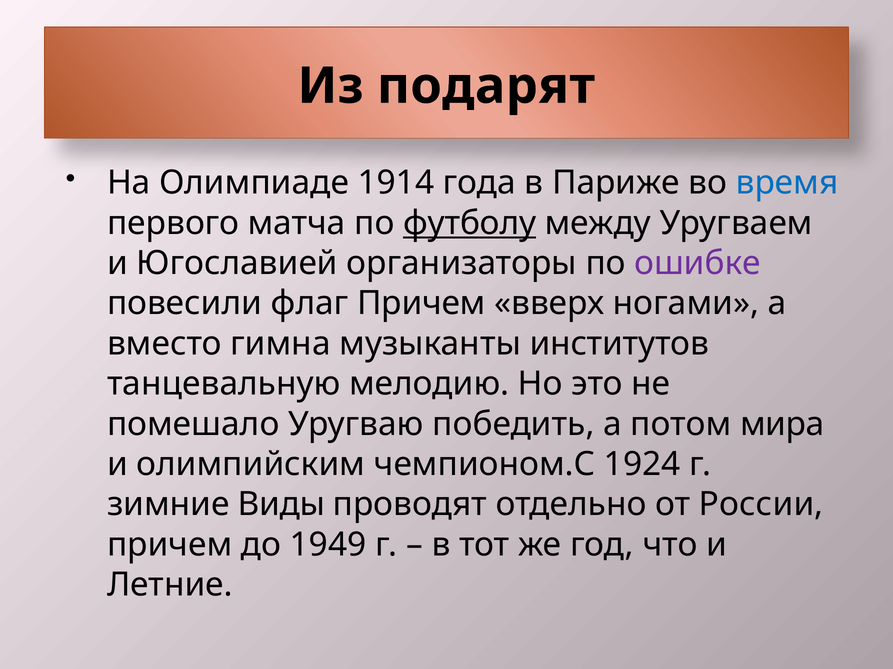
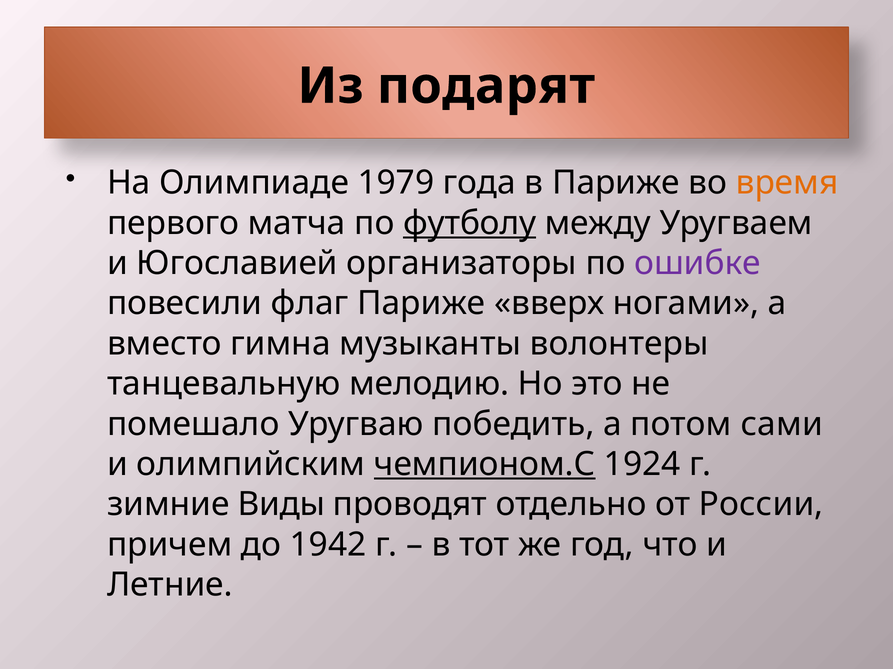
1914: 1914 -> 1979 (396, 183)
время colour: blue -> orange (787, 183)
флаг Причем: Причем -> Париже (421, 304)
институтов: институтов -> волонтеры (619, 344)
мира: мира -> сами (782, 424)
чемпионом.С underline: none -> present (485, 465)
1949: 1949 -> 1942 (328, 545)
